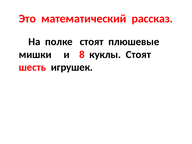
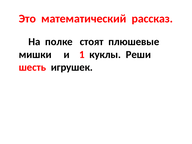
8: 8 -> 1 (82, 54)
куклы Стоят: Стоят -> Реши (138, 54)
